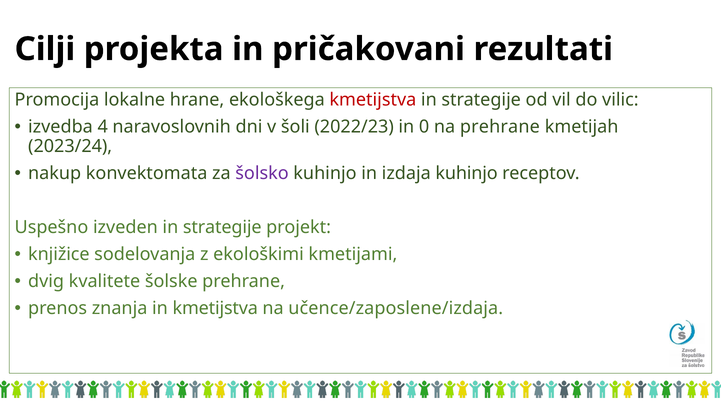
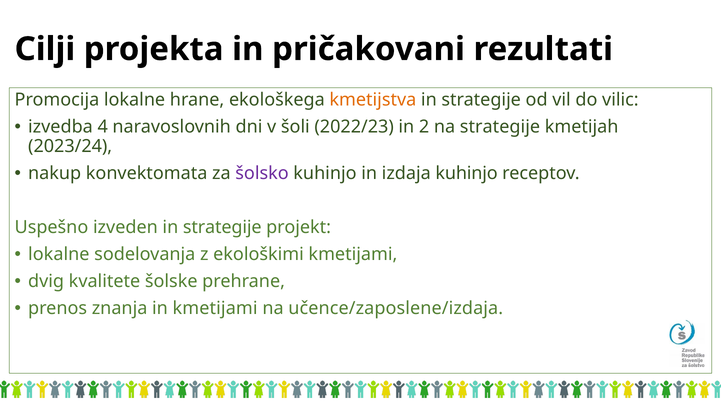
kmetijstva colour: red -> orange (373, 100)
0: 0 -> 2 (424, 127)
na prehrane: prehrane -> strategije (500, 127)
knjižice: knjižice -> lokalne (59, 254)
in kmetijstva: kmetijstva -> kmetijami (215, 308)
